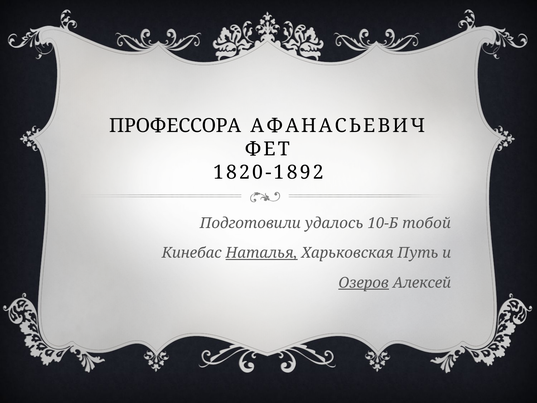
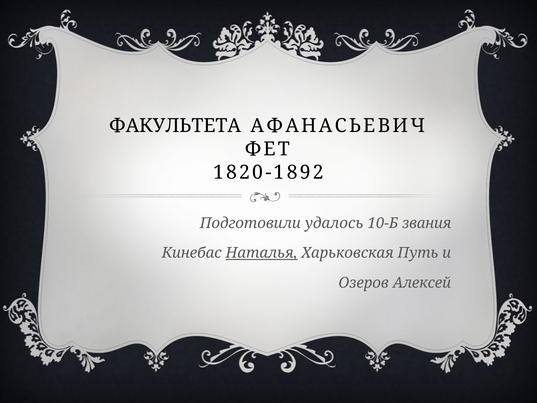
ПРОФЕССОРА: ПРОФЕССОРА -> ФАКУЛЬТЕТА (175, 126)
тобой: тобой -> звания (427, 223)
Озеров underline: present -> none (364, 283)
